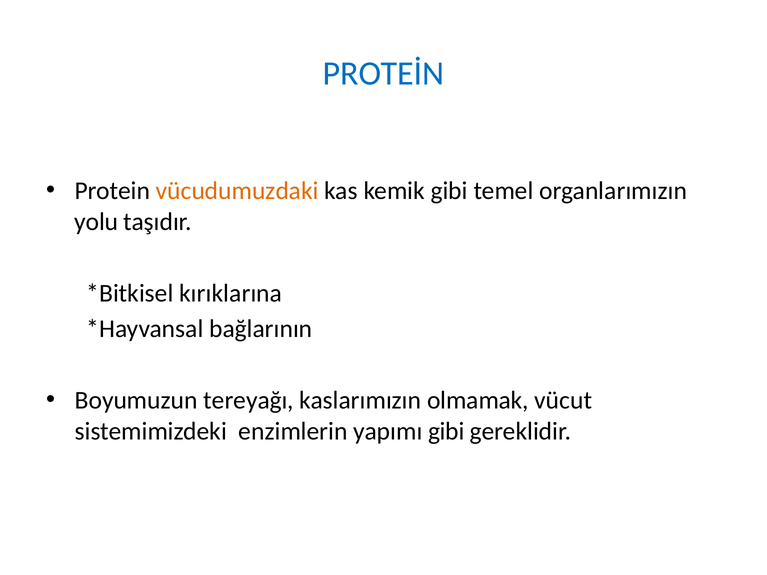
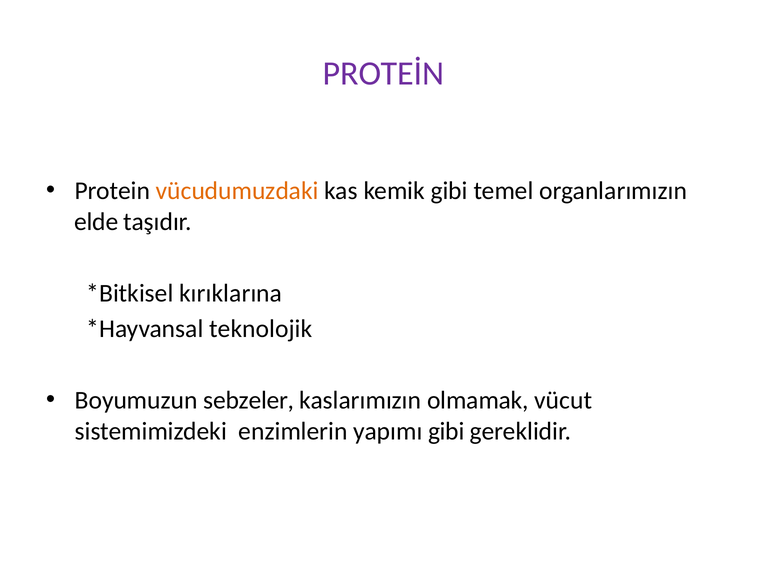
PROTEİN colour: blue -> purple (384, 73)
yolu: yolu -> elde (96, 222)
bağlarının: bağlarının -> teknolojik (261, 329)
tereyağı: tereyağı -> sebzeler (249, 401)
